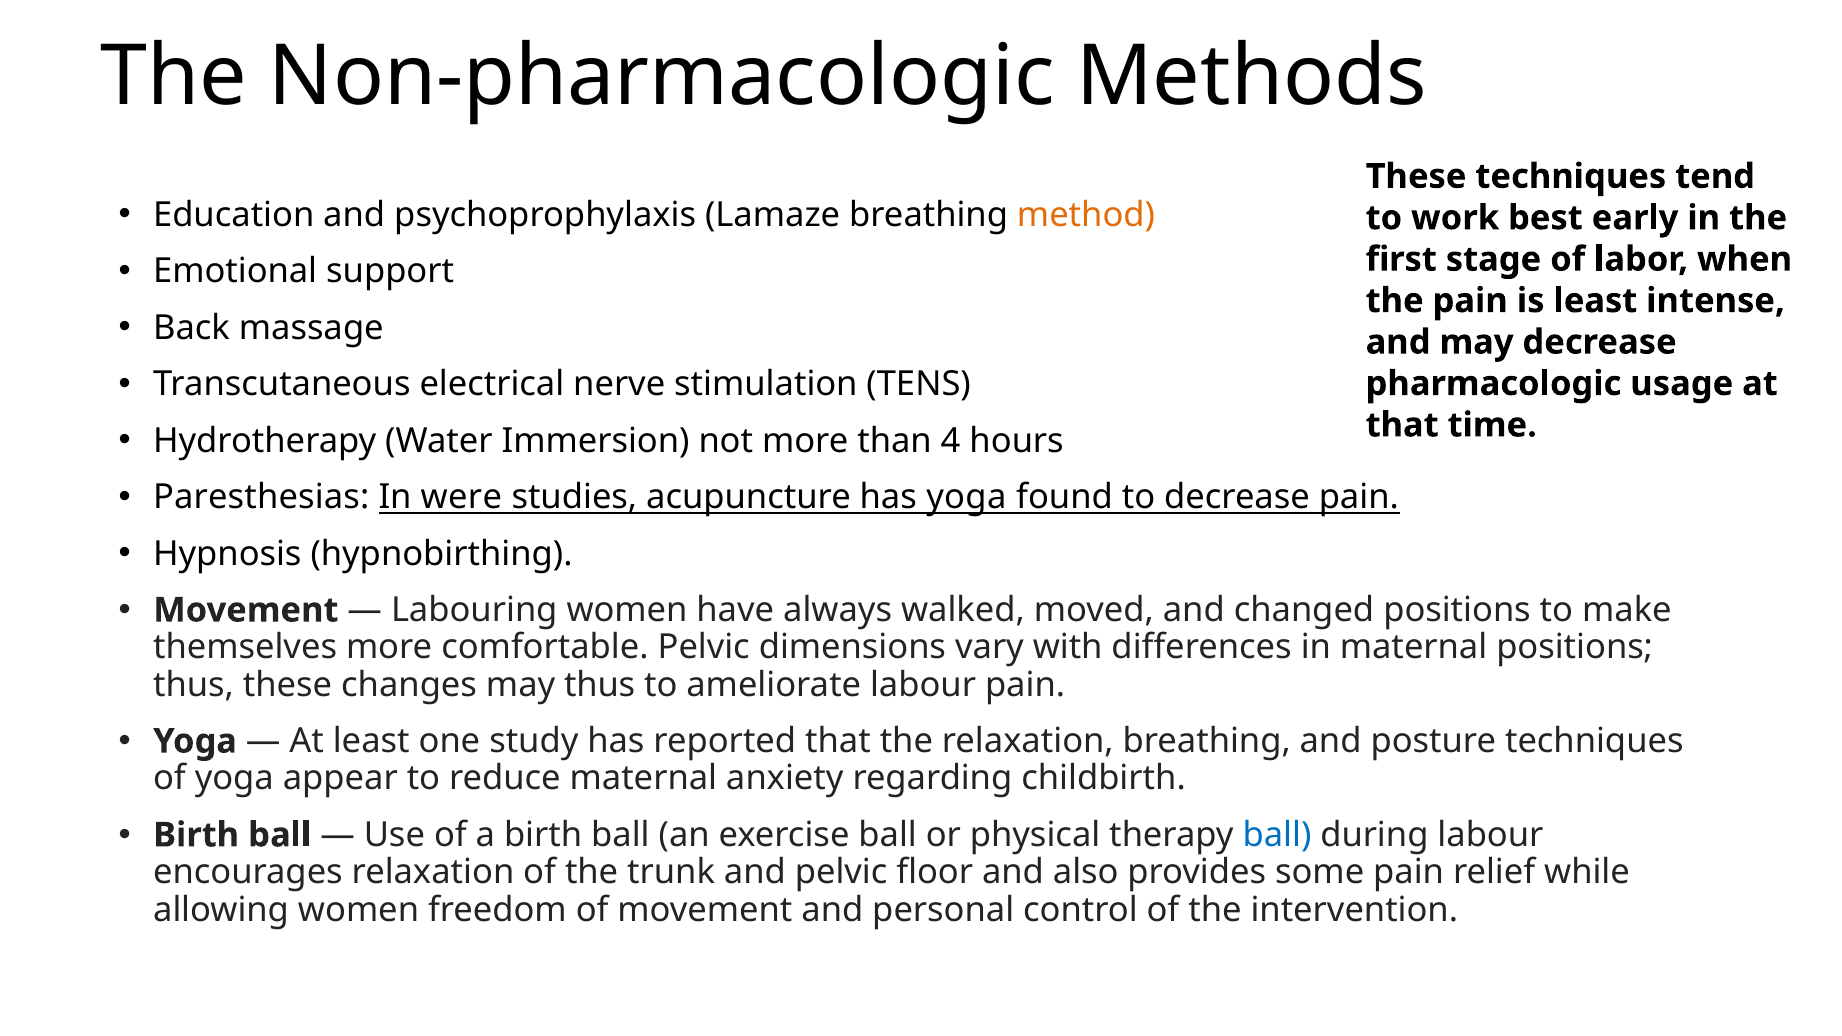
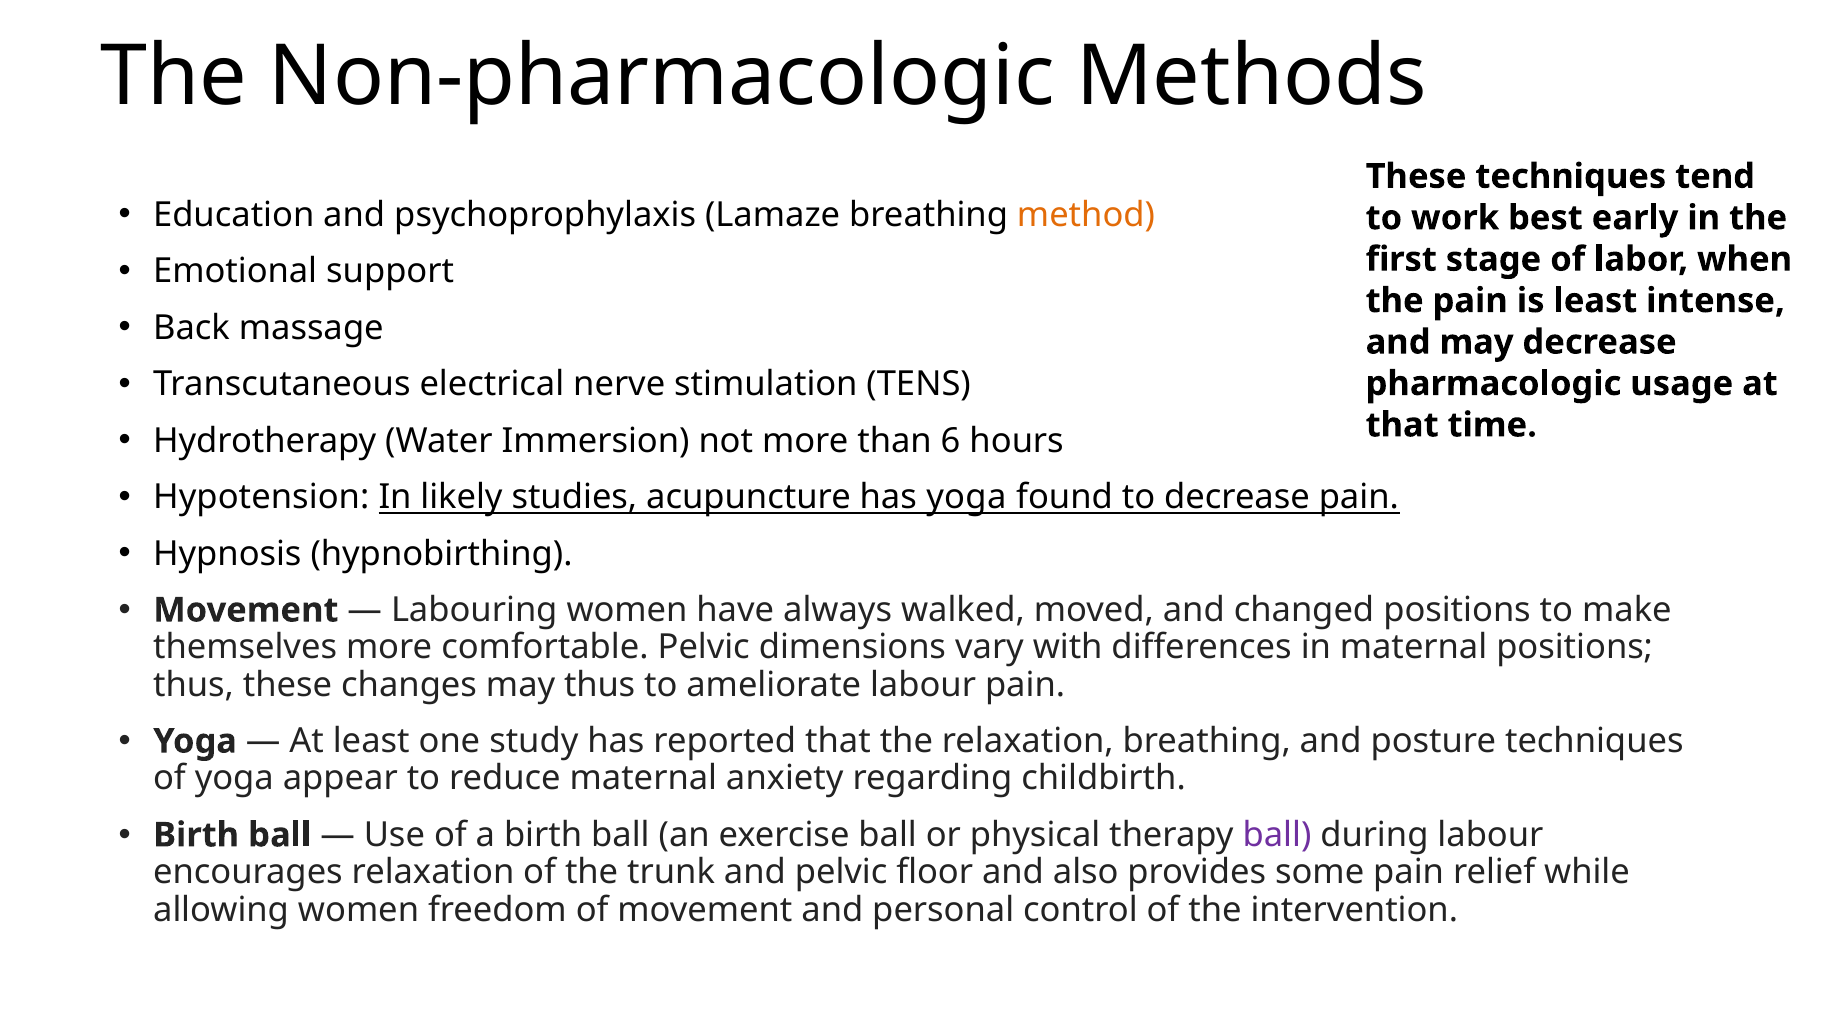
4: 4 -> 6 (951, 441)
Paresthesias: Paresthesias -> Hypotension (261, 497)
were: were -> likely (461, 497)
ball colour: blue -> purple (1277, 835)
